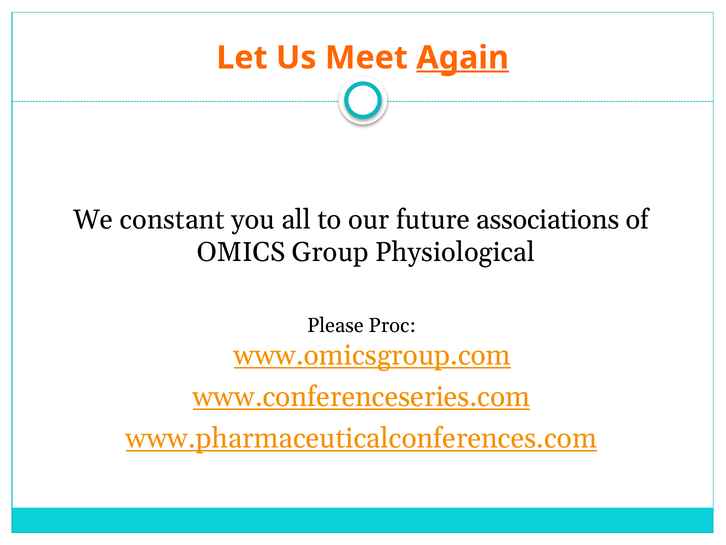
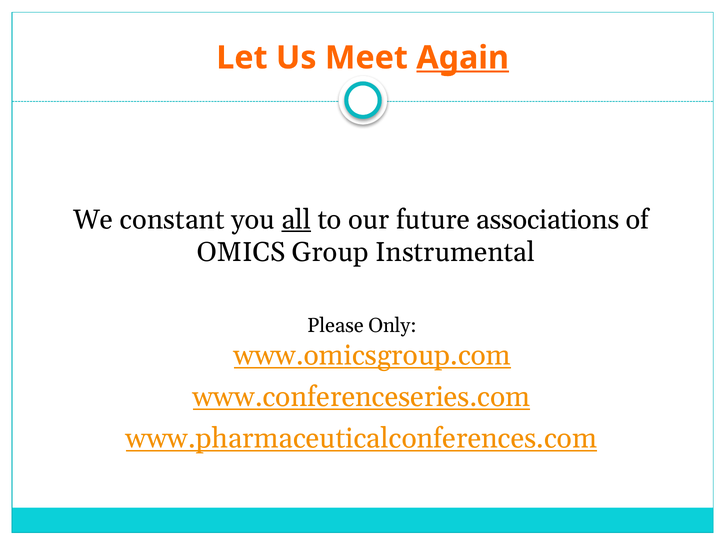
all underline: none -> present (296, 219)
Physiological: Physiological -> Instrumental (455, 252)
Proc: Proc -> Only (392, 325)
